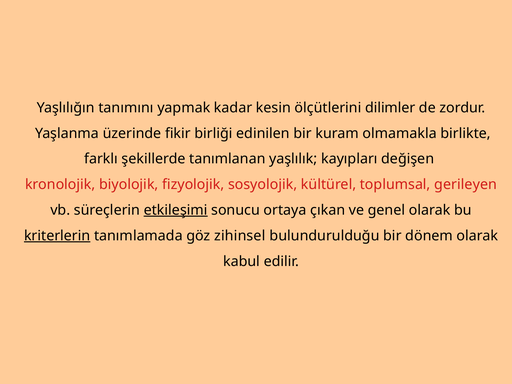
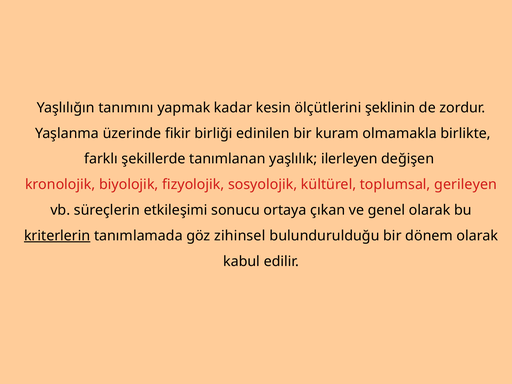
dilimler: dilimler -> şeklinin (390, 108)
kayıpları: kayıpları -> ilerleyen (349, 159)
etkileşimi underline: present -> none (176, 210)
